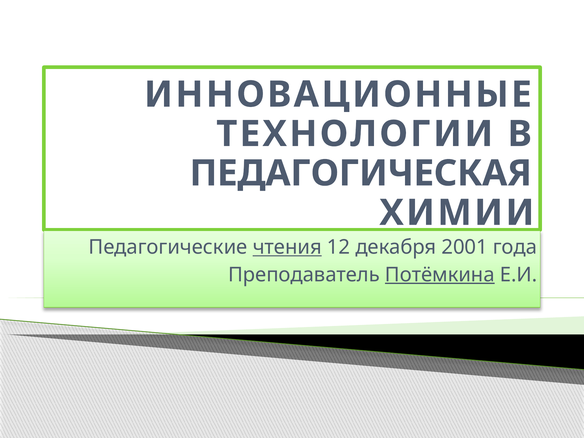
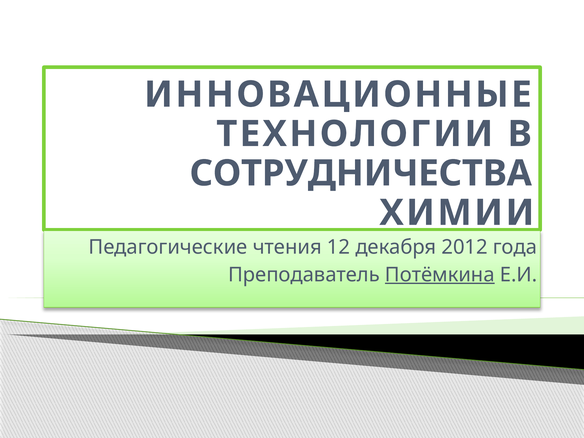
ПЕДАГОГИЧЕСКАЯ: ПЕДАГОГИЧЕСКАЯ -> СОТРУДНИЧЕСТВА (361, 173)
чтения underline: present -> none (287, 247)
2001: 2001 -> 2012 (465, 247)
